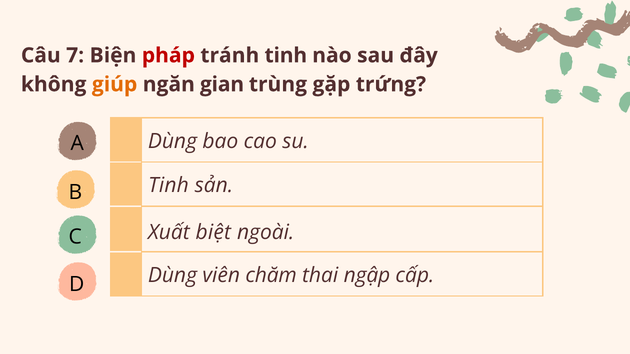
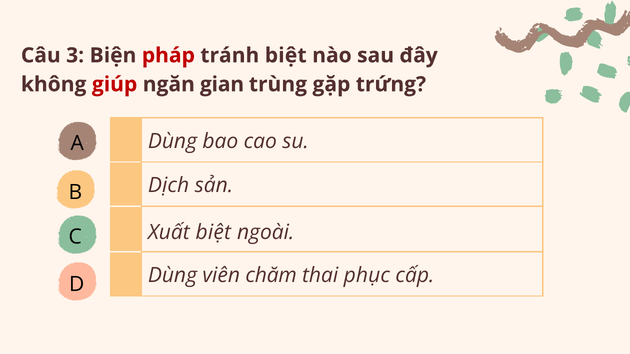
7: 7 -> 3 (75, 55)
tránh tinh: tinh -> biệt (286, 55)
giúp colour: orange -> red (115, 84)
Tinh: Tinh -> Dịch (169, 186)
ngập: ngập -> phục (367, 275)
